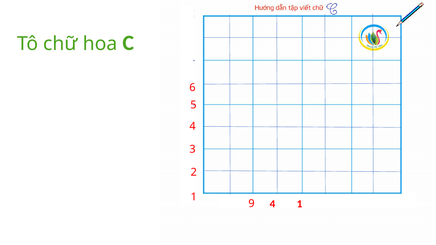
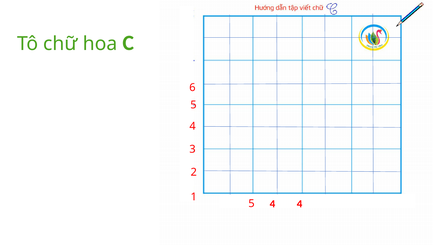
9: 9 -> 5 (251, 204)
4 1: 1 -> 4 (300, 204)
